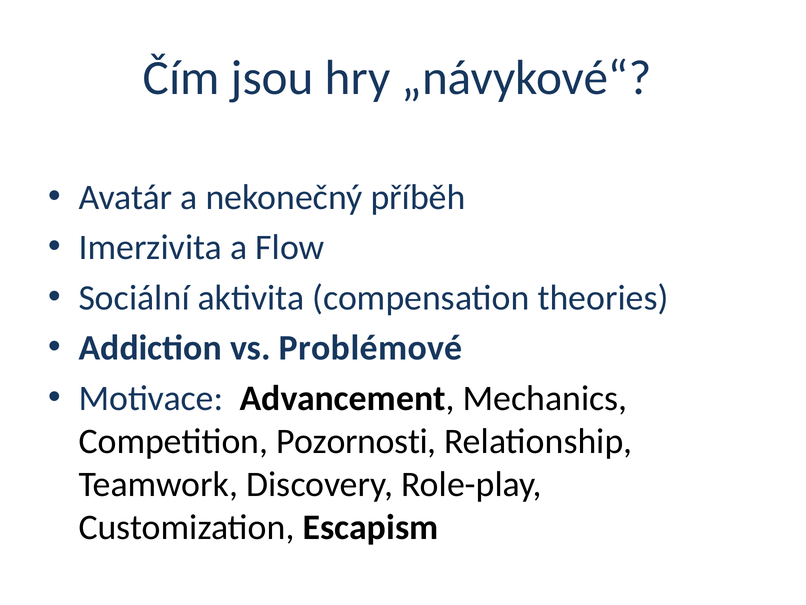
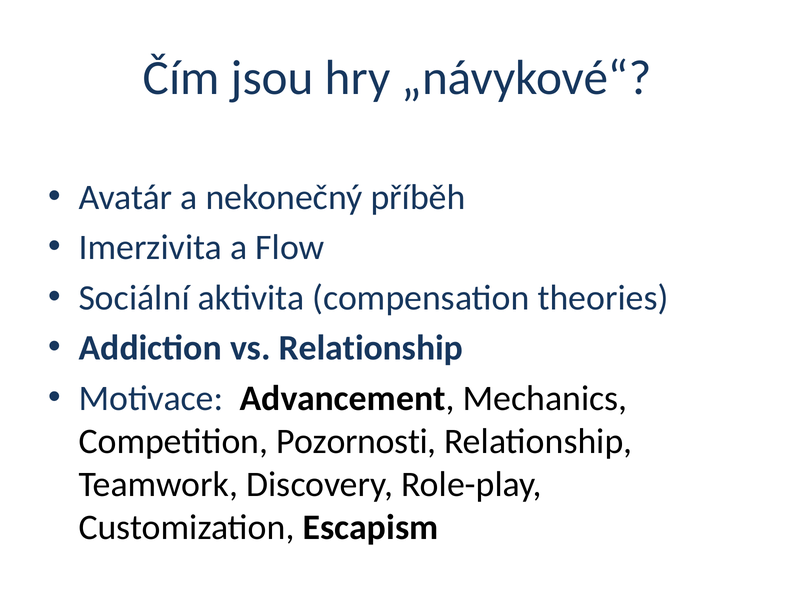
vs Problémové: Problémové -> Relationship (371, 348)
